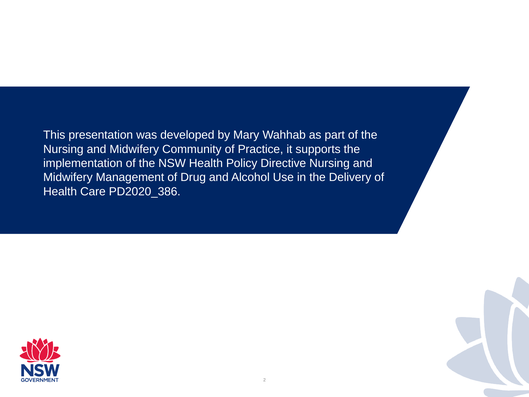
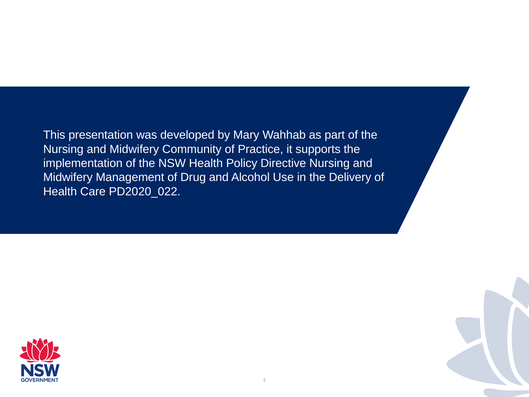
PD2020_386: PD2020_386 -> PD2020_022 (145, 191)
